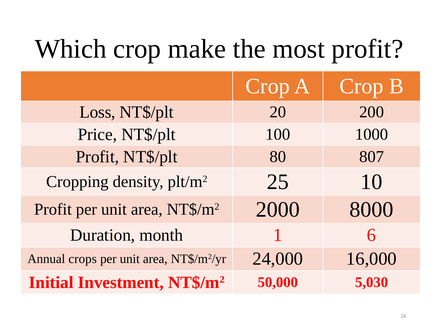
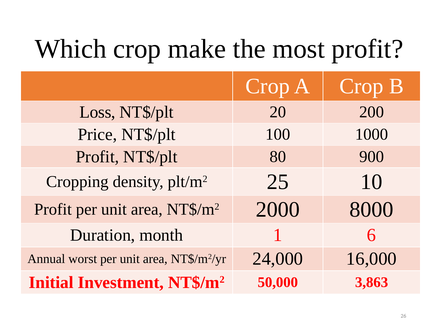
807: 807 -> 900 (372, 157)
crops: crops -> worst (83, 259)
5,030: 5,030 -> 3,863 (372, 282)
